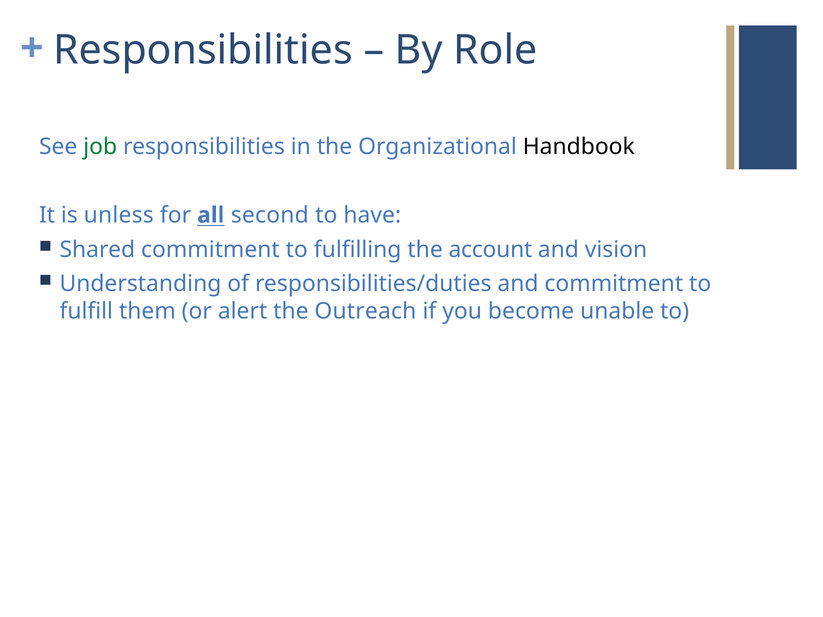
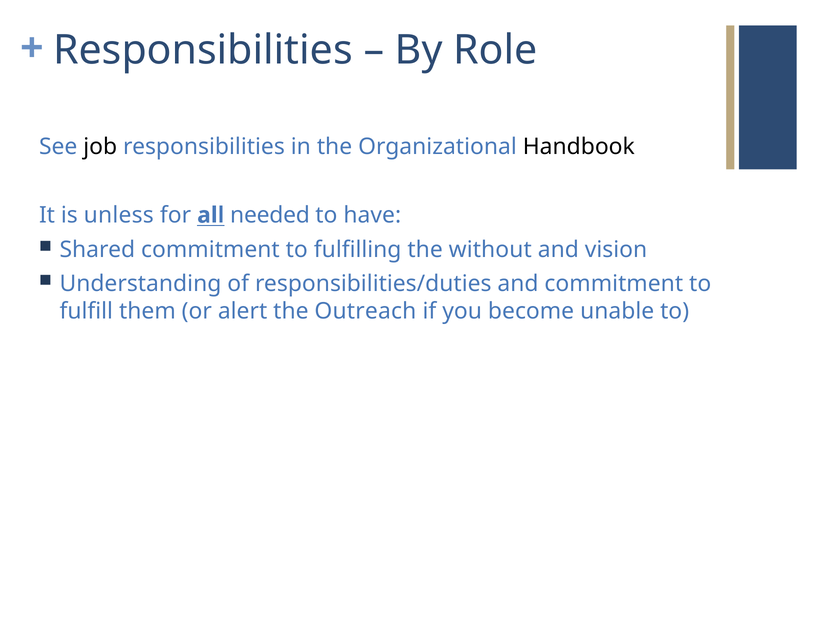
job colour: green -> black (100, 147)
second: second -> needed (270, 215)
account: account -> without (490, 250)
